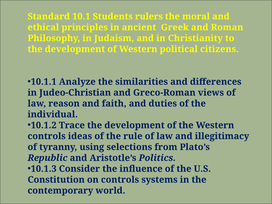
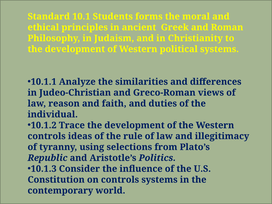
rulers: rulers -> forms (149, 16)
political citizens: citizens -> systems (220, 49)
